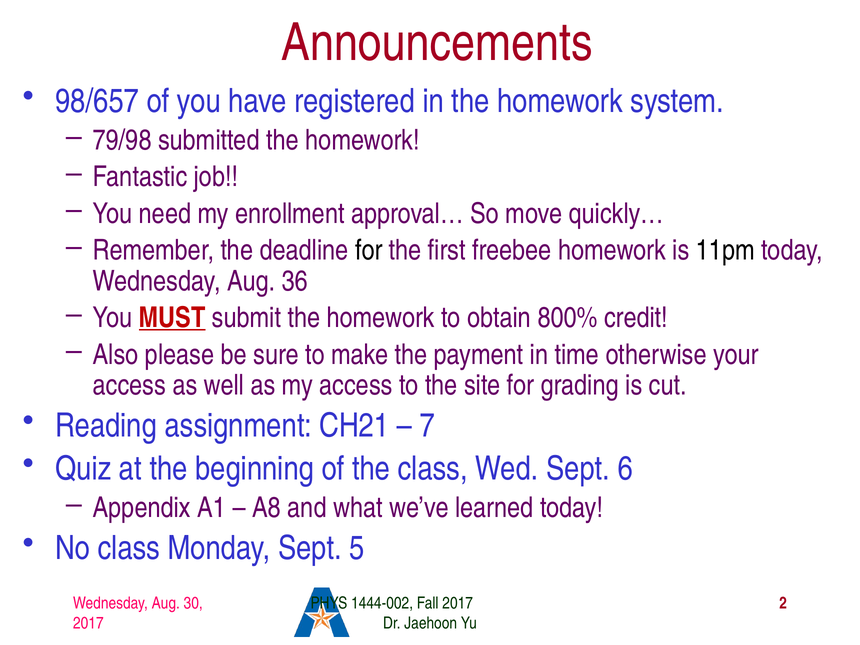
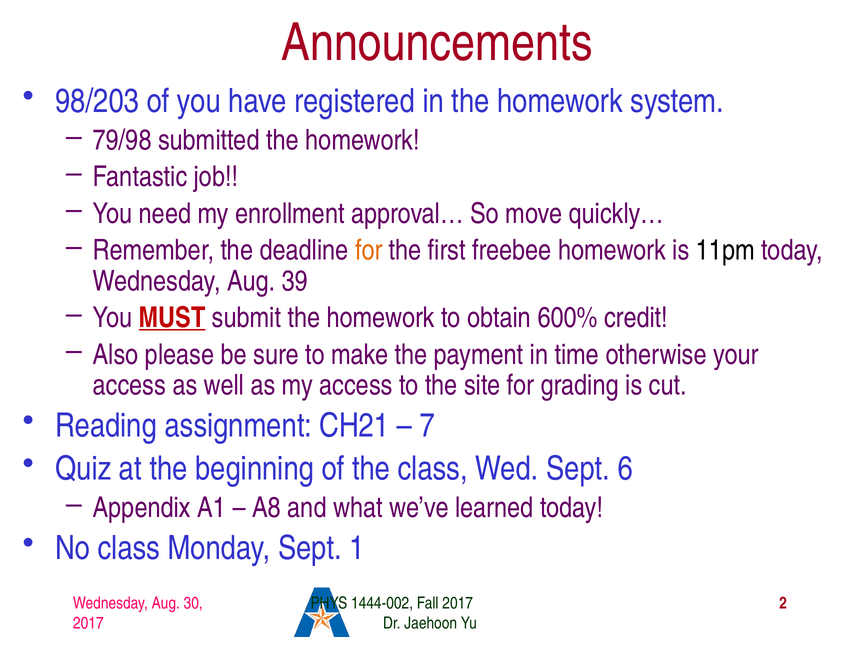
98/657: 98/657 -> 98/203 (97, 101)
for colour: black -> orange (369, 250)
36: 36 -> 39 (295, 281)
800%: 800% -> 600% (568, 318)
5: 5 -> 1 (357, 548)
